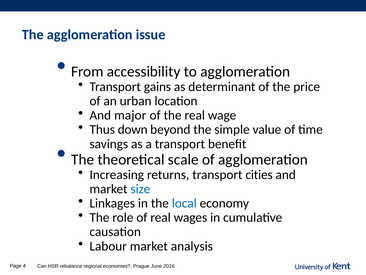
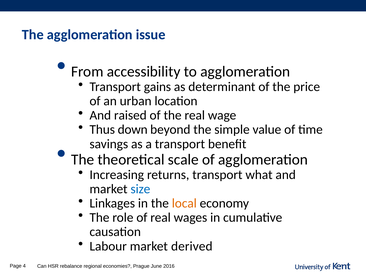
major: major -> raised (130, 115)
cities: cities -> what (259, 174)
local colour: blue -> orange (184, 203)
analysis: analysis -> derived (192, 246)
